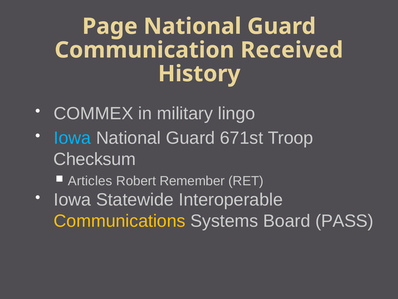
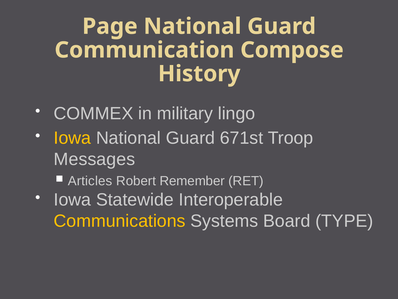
Received: Received -> Compose (292, 50)
Iowa colour: light blue -> yellow (72, 138)
Checksum: Checksum -> Messages (94, 159)
PASS: PASS -> TYPE (344, 221)
